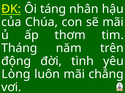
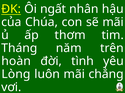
táng: táng -> ngất (53, 9)
động: động -> hoàn (16, 62)
